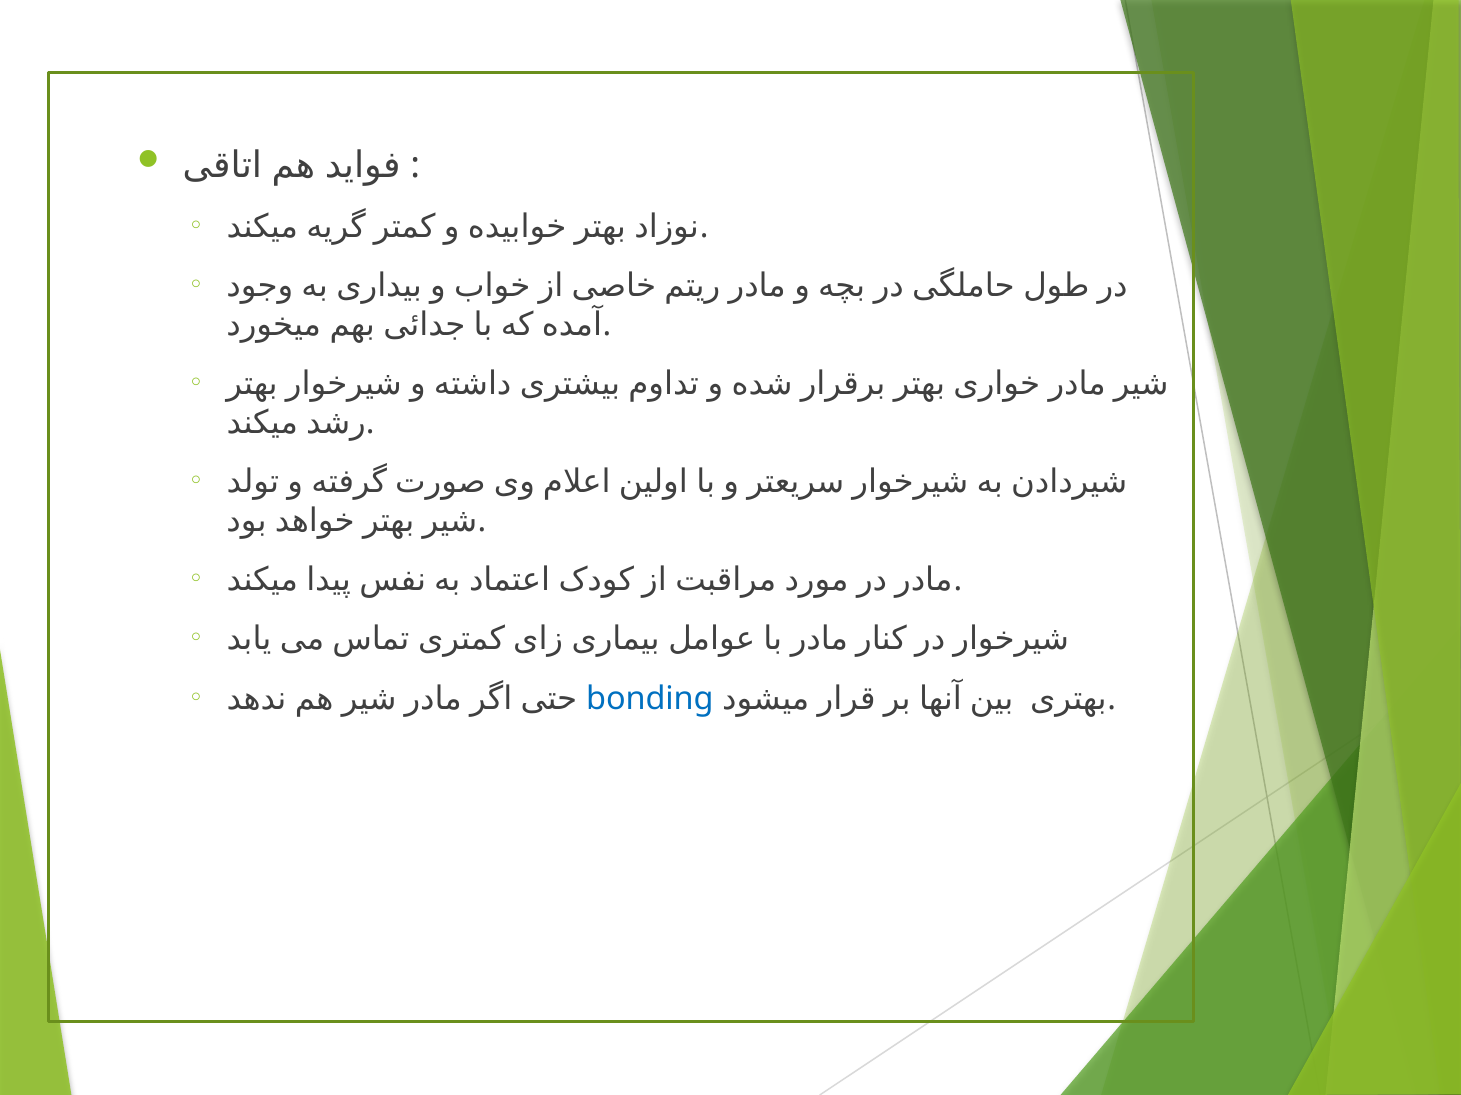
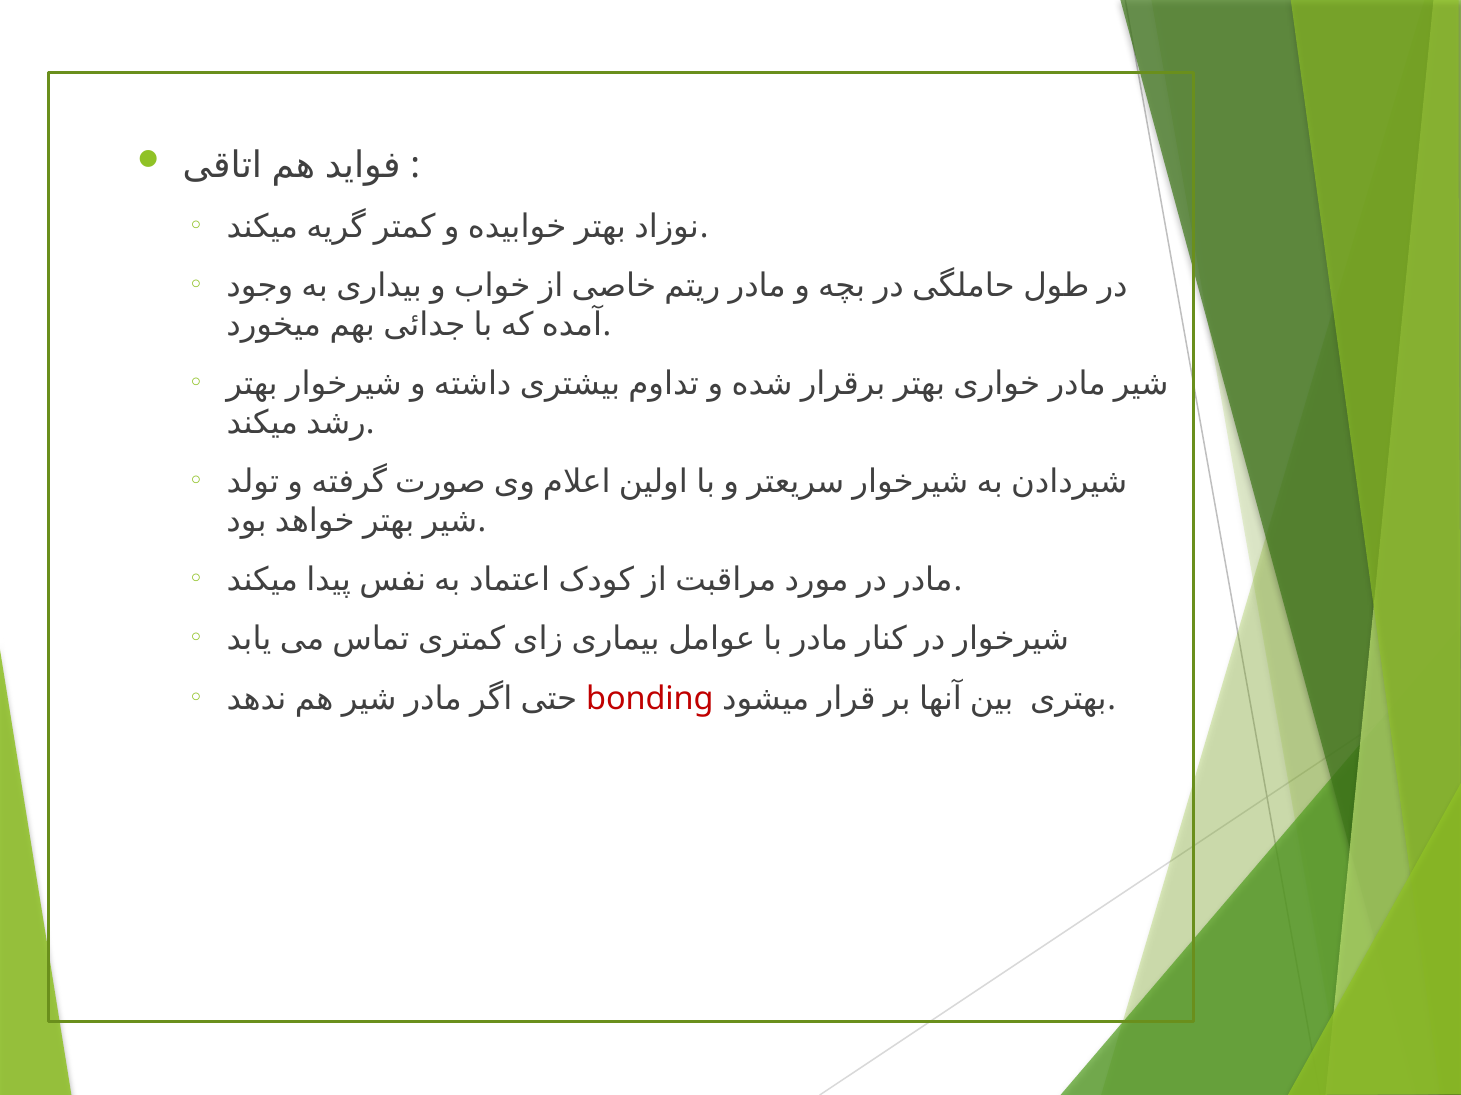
bonding colour: blue -> red (650, 699)
